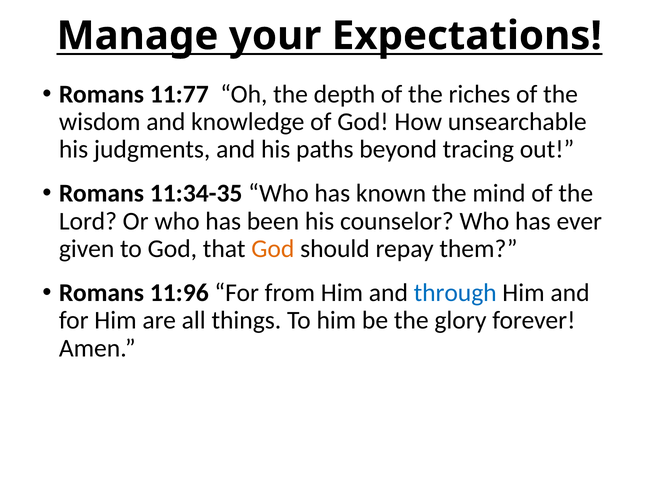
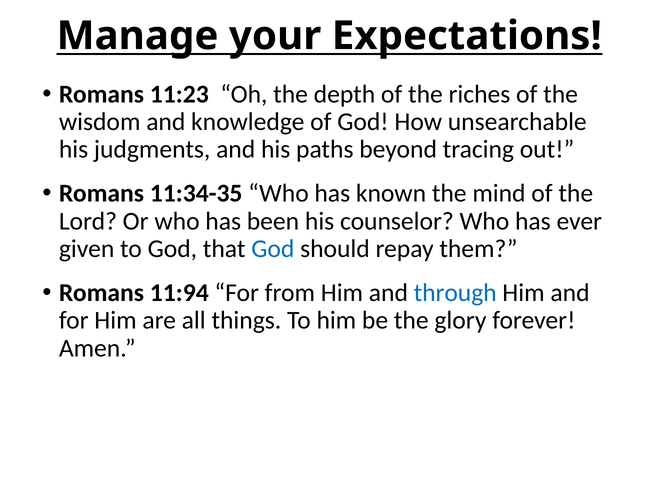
11:77: 11:77 -> 11:23 (179, 94)
God colour: orange -> blue (273, 249)
11:96: 11:96 -> 11:94 (179, 293)
